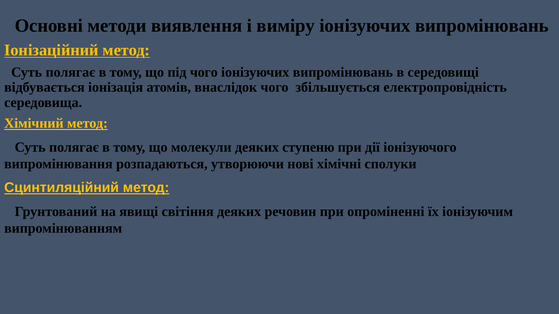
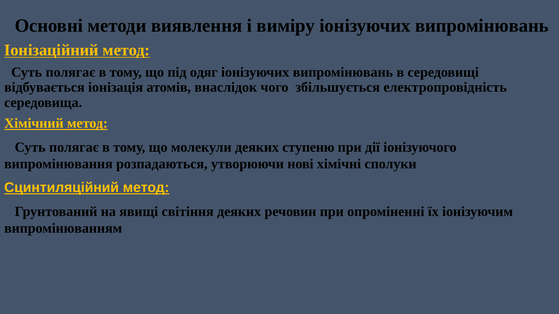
під чого: чого -> одяг (204, 72)
